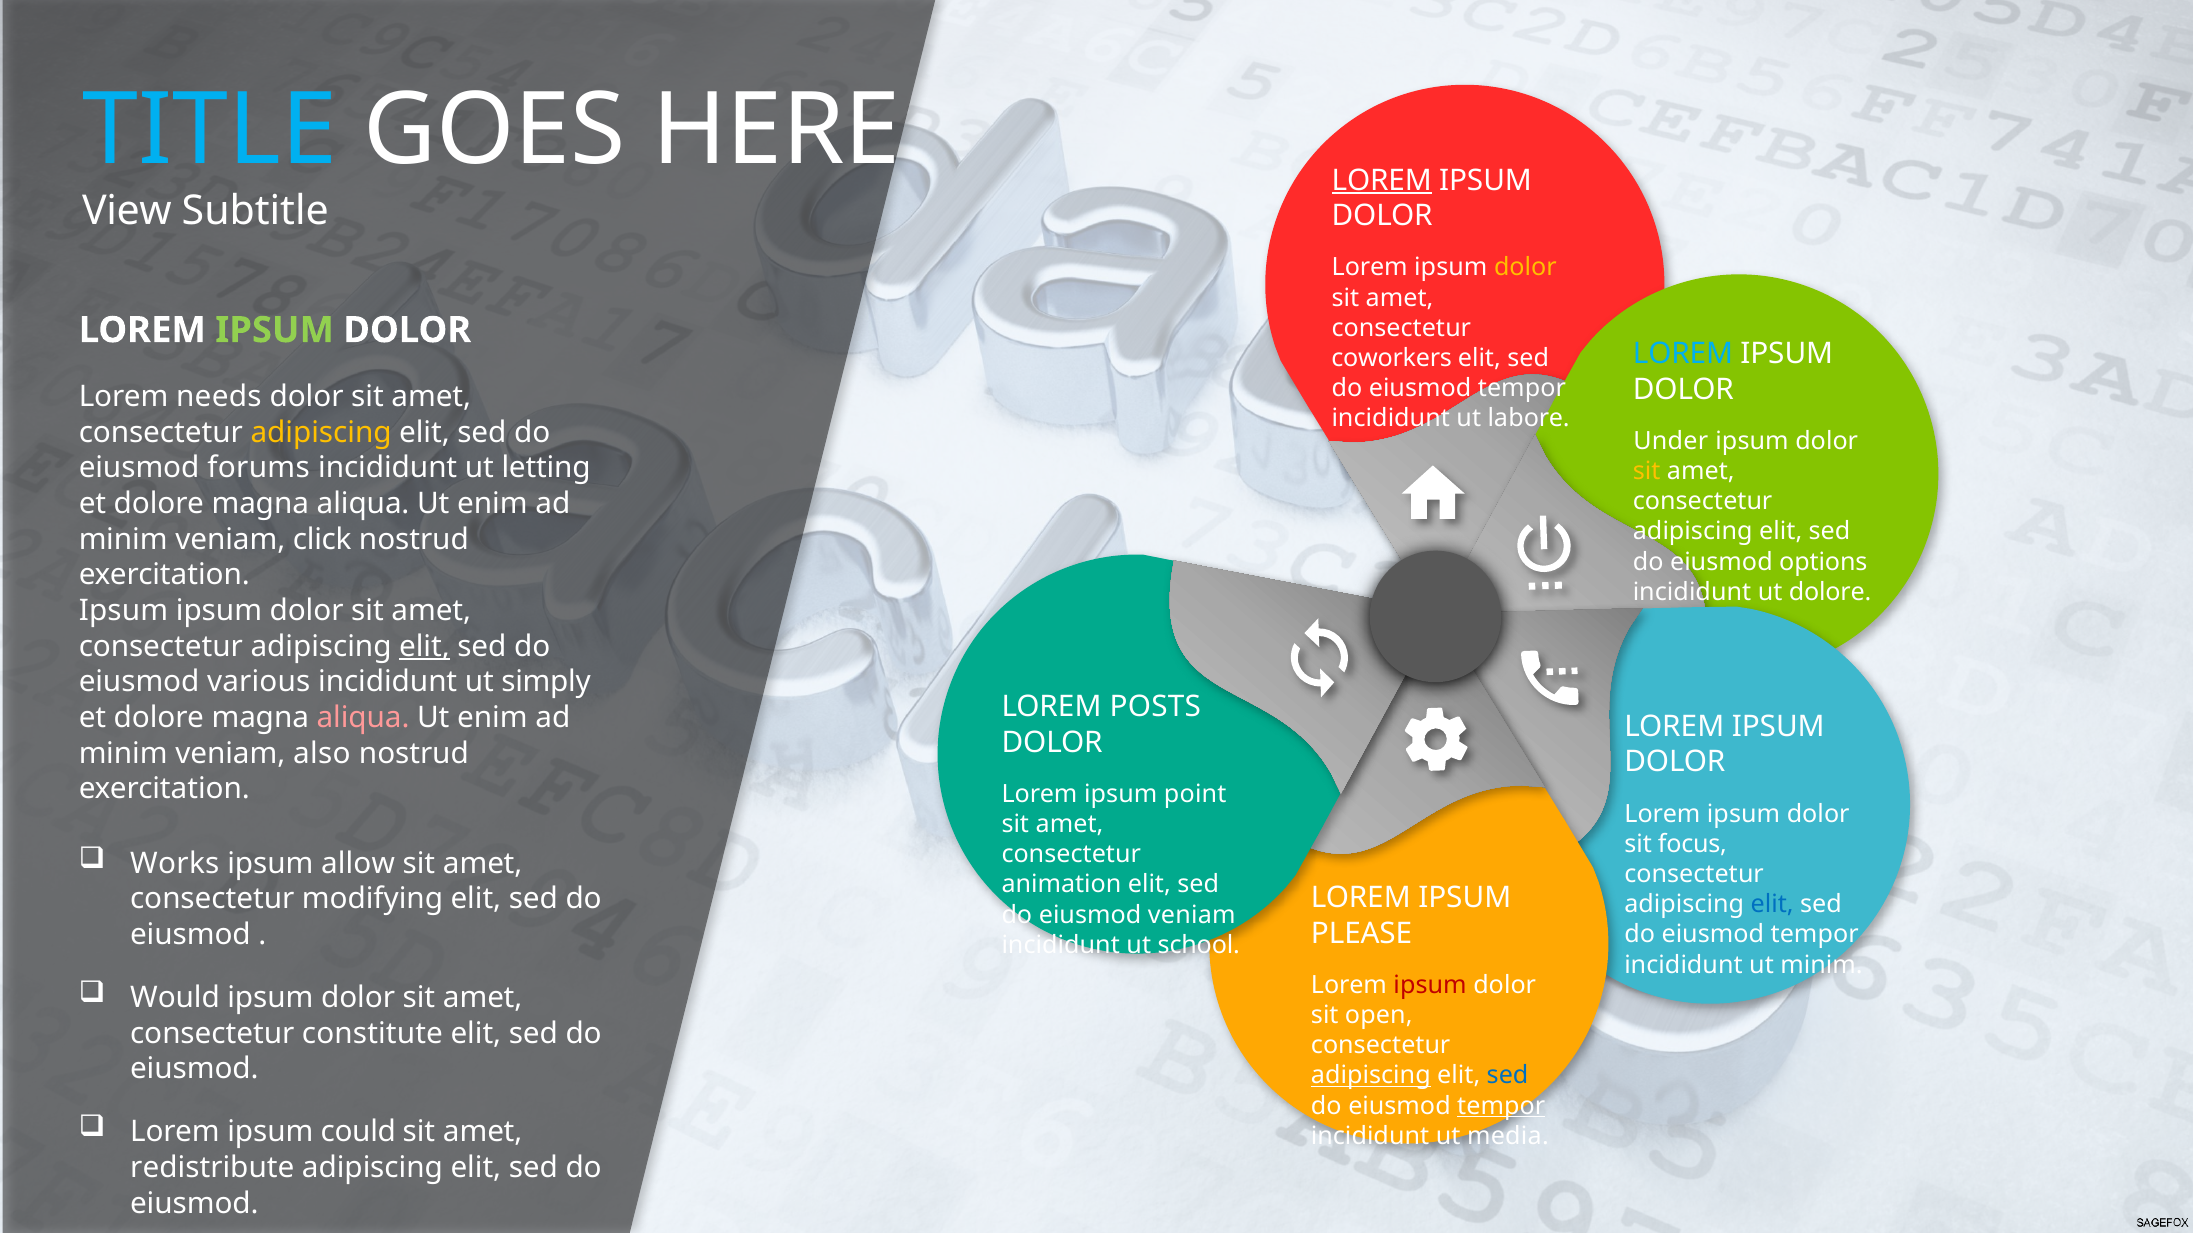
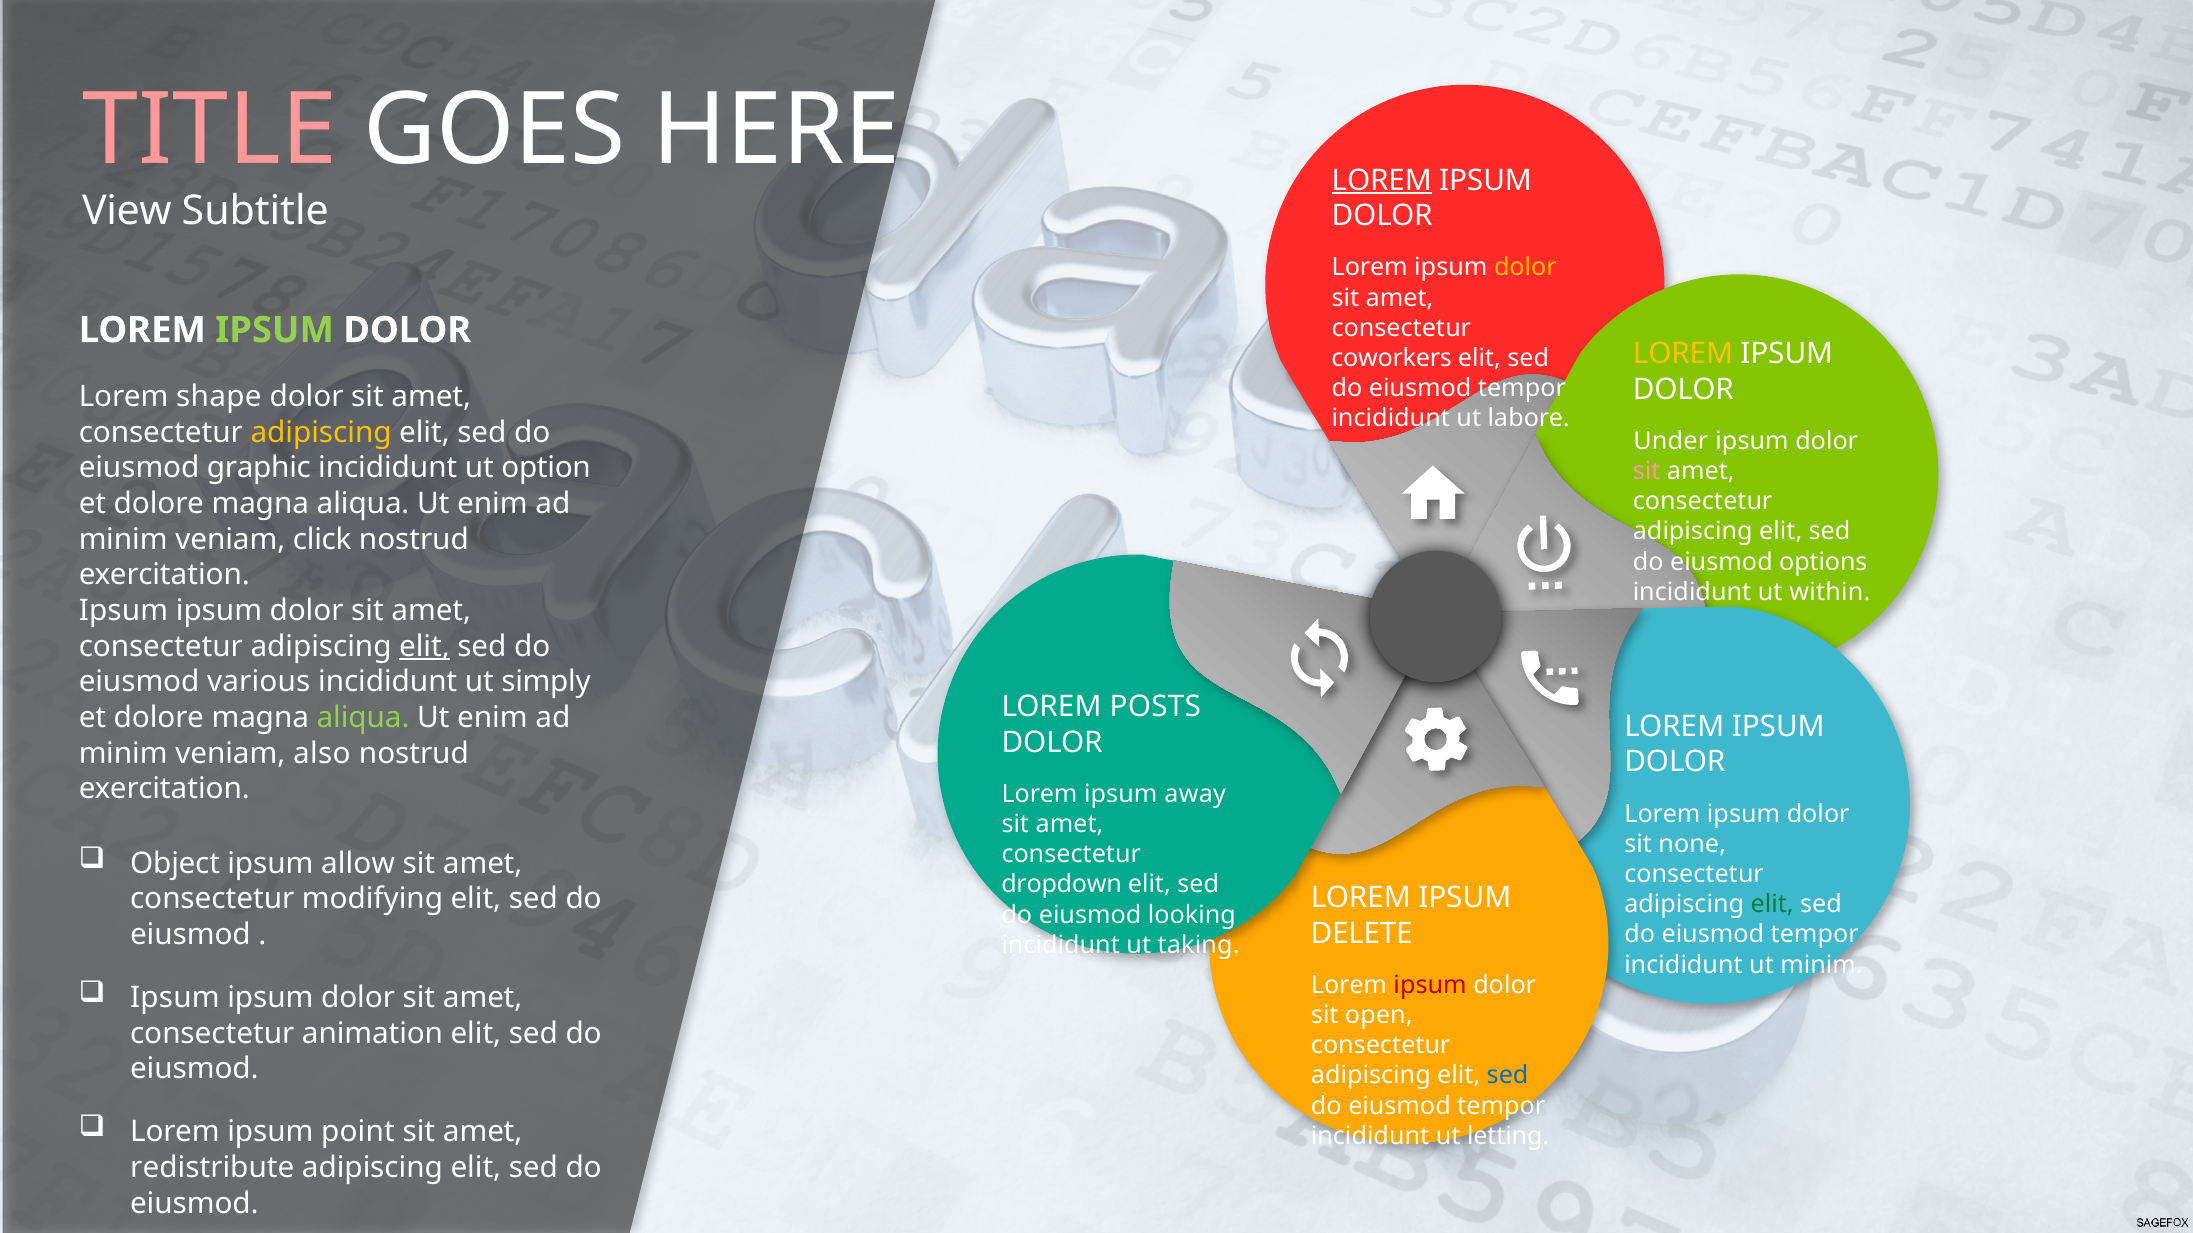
TITLE colour: light blue -> pink (210, 130)
LOREM colour: light blue -> yellow (1683, 354)
needs: needs -> shape (219, 397)
forums: forums -> graphic (259, 468)
letting: letting -> option (546, 468)
sit colour: yellow -> pink (1647, 472)
ut dolore: dolore -> within (1830, 592)
aliqua colour: pink -> light green (363, 718)
point: point -> away (1195, 795)
focus: focus -> none (1692, 844)
Works: Works -> Object (175, 864)
animation: animation -> dropdown (1062, 885)
elit colour: blue -> green (1772, 905)
eiusmod veniam: veniam -> looking (1192, 915)
PLEASE: PLEASE -> DELETE (1362, 934)
school: school -> taking (1199, 945)
Would: Would -> Ipsum (175, 998)
constitute: constitute -> animation (373, 1034)
adipiscing underline: present -> none (1371, 1076)
tempor underline: present -> none (1501, 1106)
could: could -> point (358, 1133)
media: media -> letting (1508, 1136)
